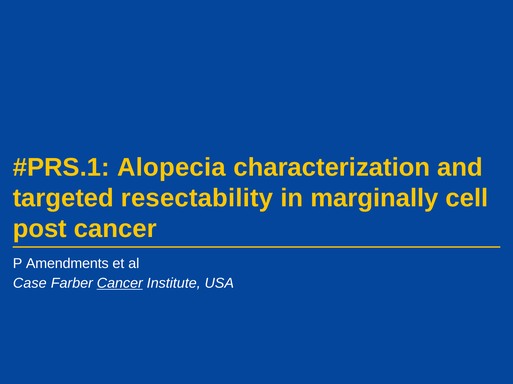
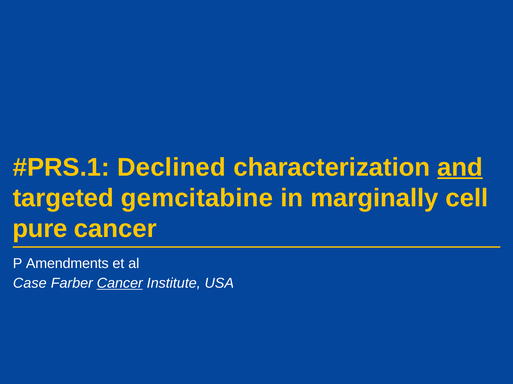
Alopecia: Alopecia -> Declined (171, 168)
and underline: none -> present (460, 168)
resectability: resectability -> gemcitabine (197, 198)
post: post -> pure (40, 229)
